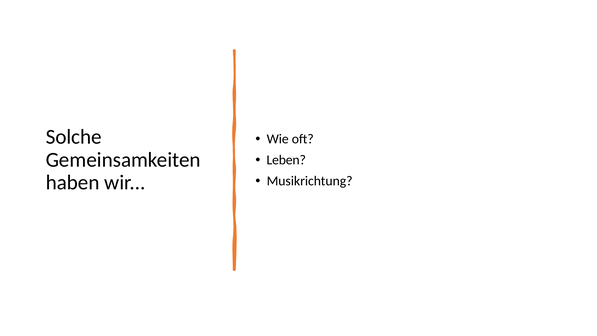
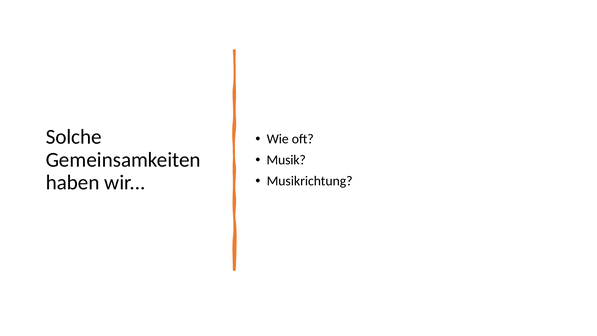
Leben: Leben -> Musik (286, 160)
